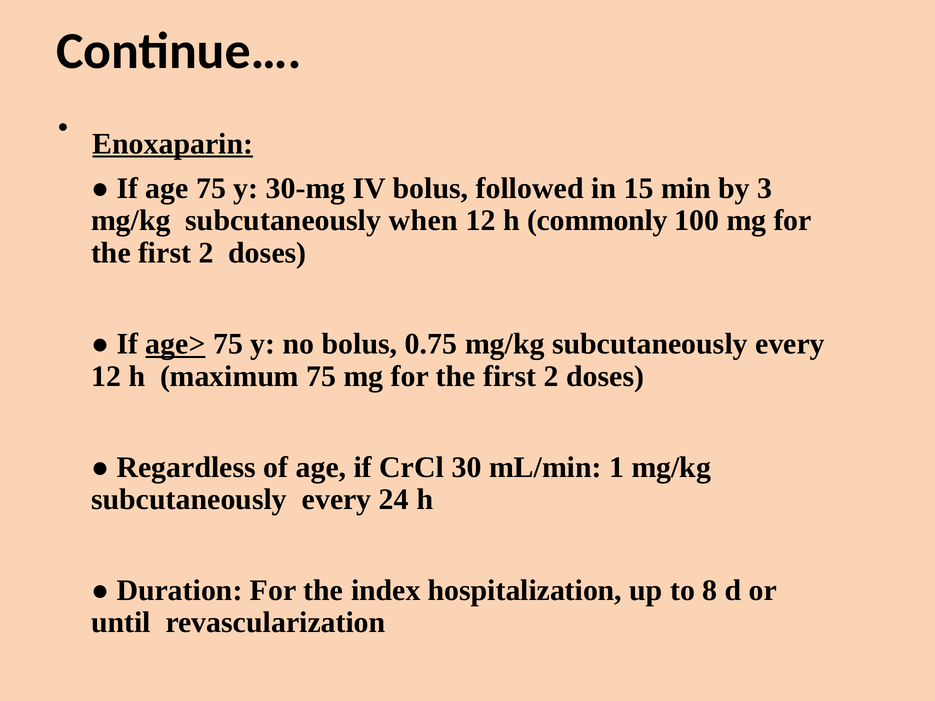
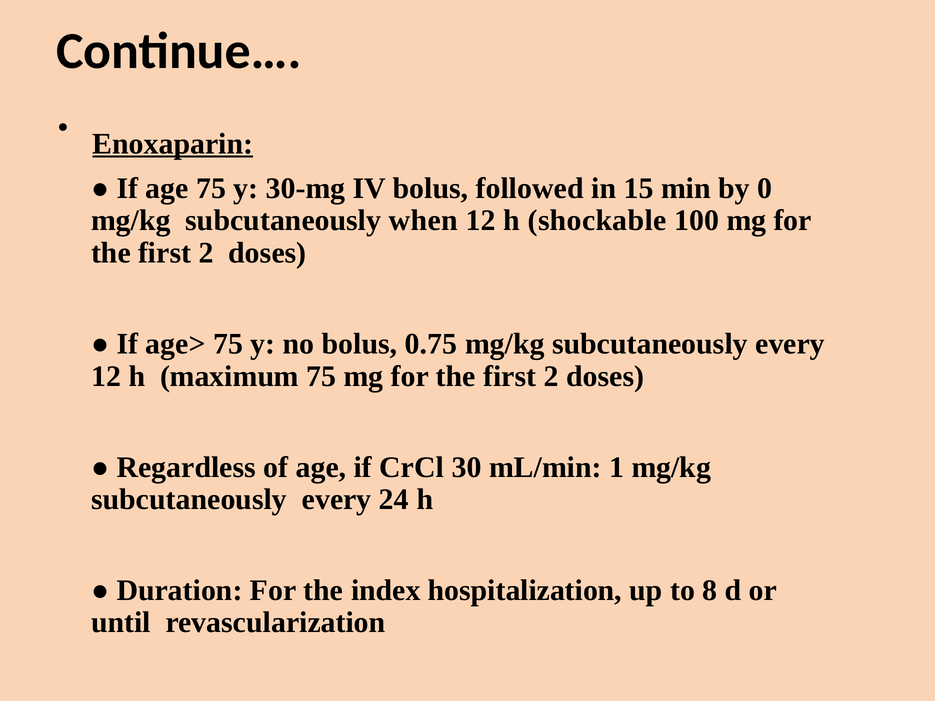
3: 3 -> 0 (765, 188)
commonly: commonly -> shockable (597, 221)
age> underline: present -> none (176, 344)
